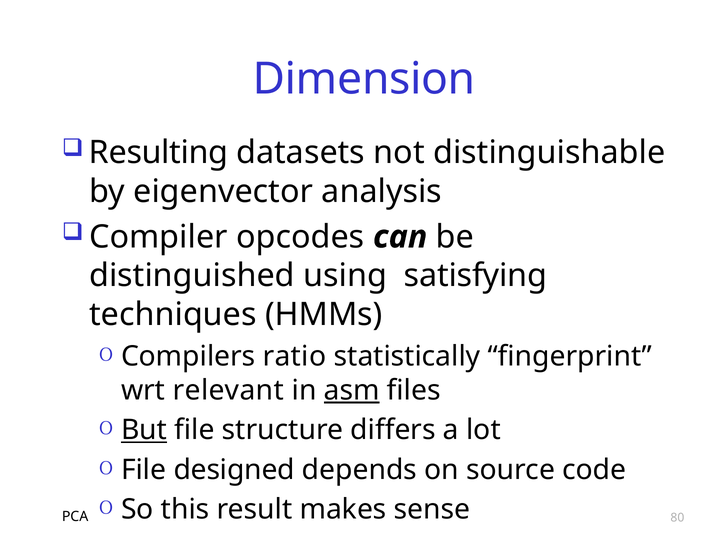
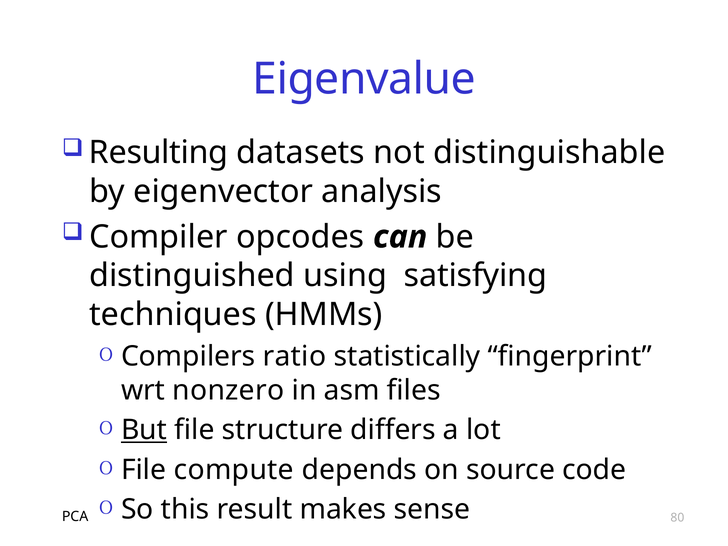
Dimension: Dimension -> Eigenvalue (364, 79)
relevant: relevant -> nonzero (228, 390)
asm underline: present -> none (352, 390)
designed: designed -> compute (234, 470)
